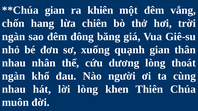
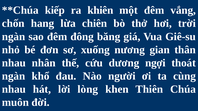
gian: gian -> kiếp (55, 10)
quạnh: quạnh -> nương (130, 50)
dương lòng: lòng -> ngợi (155, 63)
